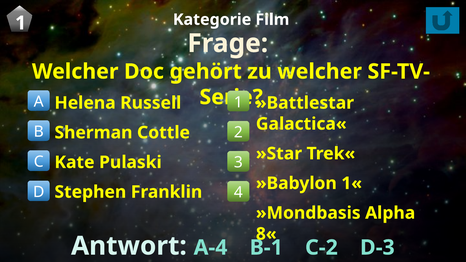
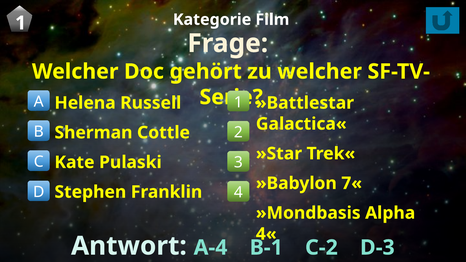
1«: 1« -> 7« (352, 183)
8«: 8« -> 4« (266, 234)
